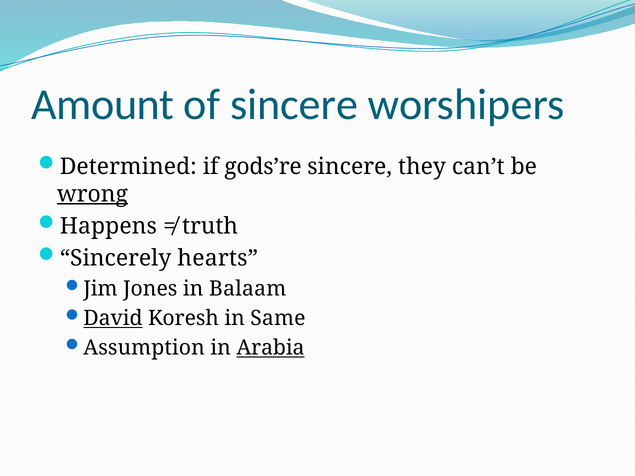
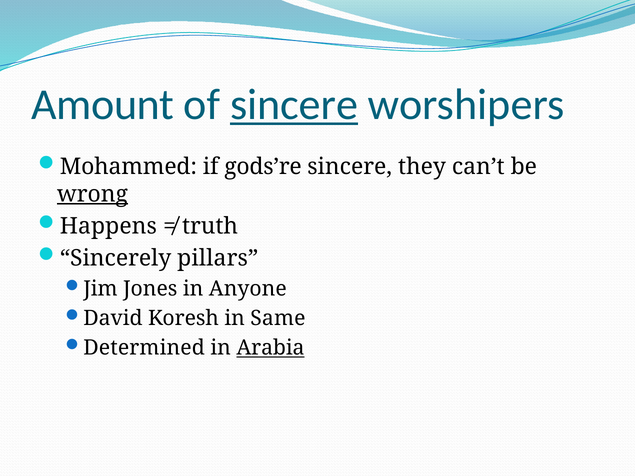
sincere underline: none -> present (294, 105)
Determined: Determined -> Mohammed (128, 167)
hearts: hearts -> pillars (218, 258)
Balaam: Balaam -> Anyone (248, 289)
David underline: present -> none (113, 318)
Assumption: Assumption -> Determined (144, 348)
